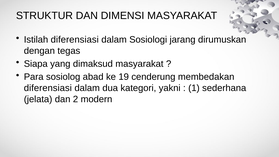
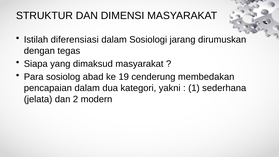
diferensiasi: diferensiasi -> pencapaian (48, 88)
